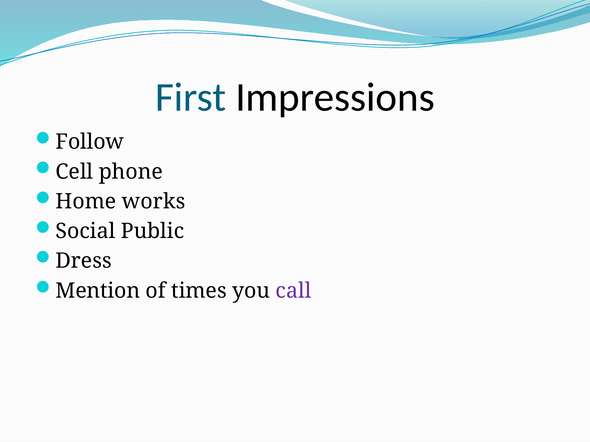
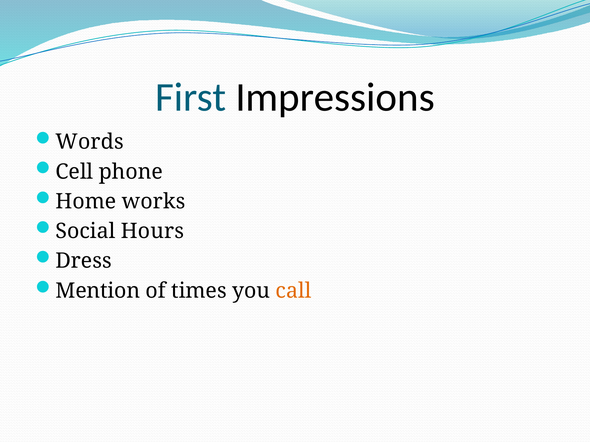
Follow: Follow -> Words (90, 142)
Public: Public -> Hours (152, 231)
call colour: purple -> orange (294, 291)
